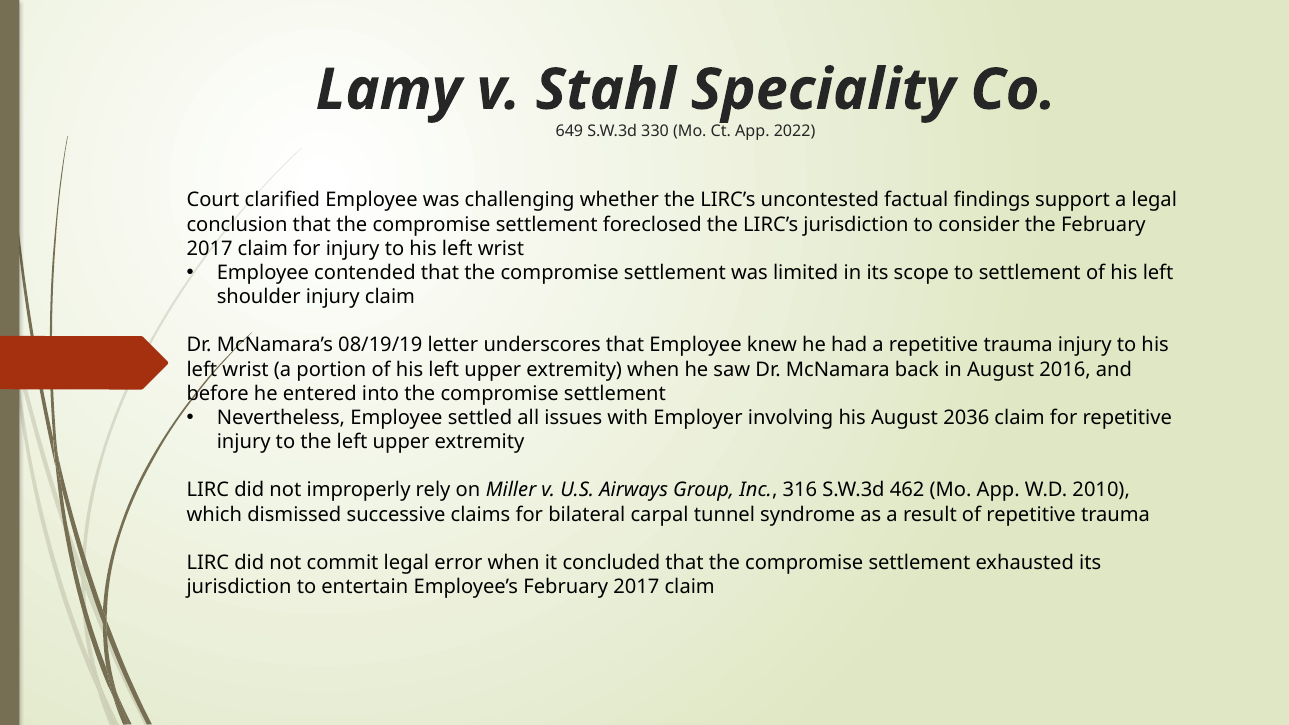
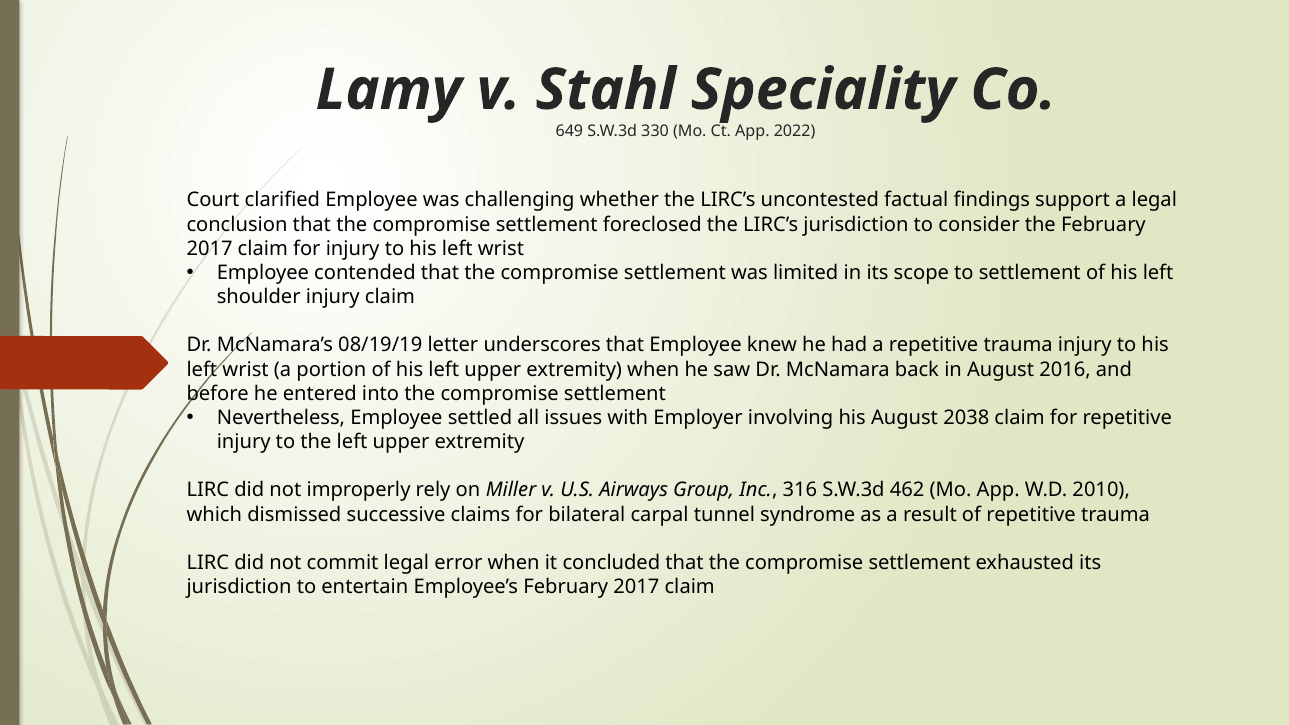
2036: 2036 -> 2038 (966, 418)
